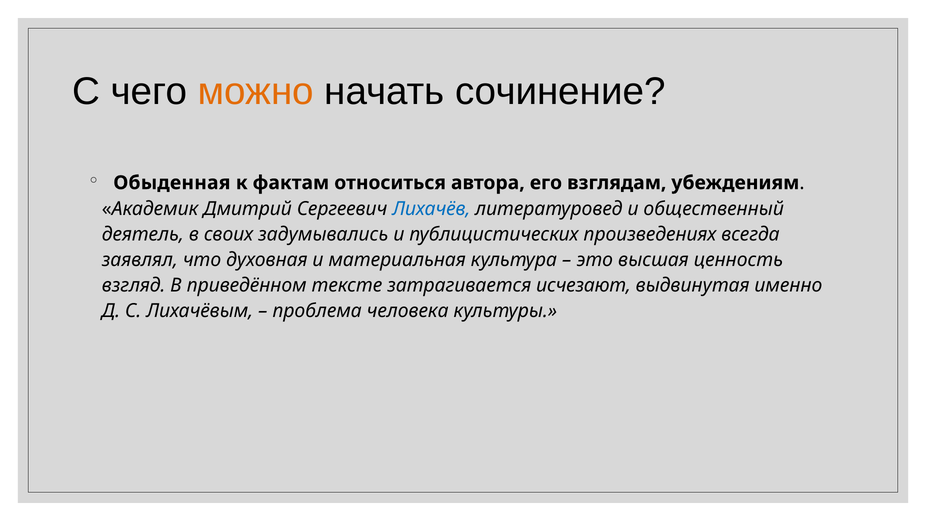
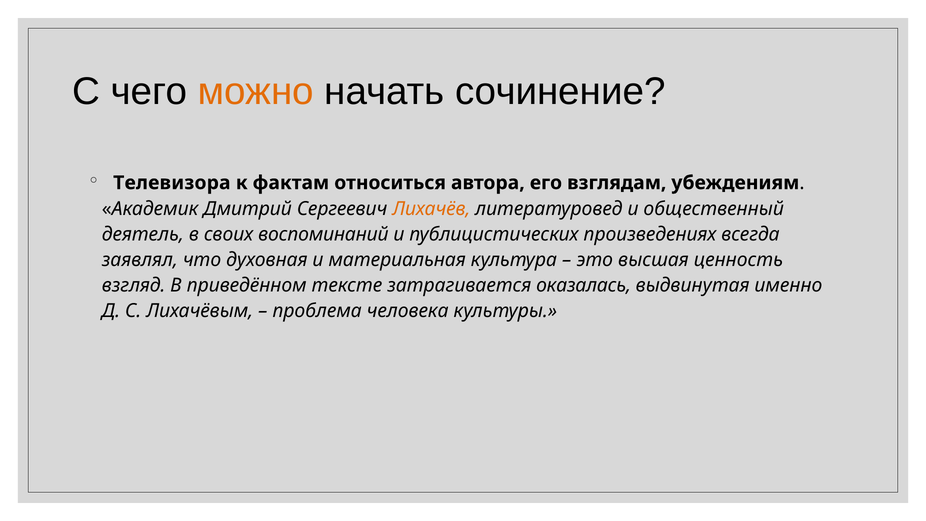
Обыденная: Обыденная -> Телевизора (172, 183)
Лихачёв colour: blue -> orange (431, 209)
задумывались: задумывались -> воспоминаний (323, 234)
исчезают: исчезают -> оказалась (584, 285)
